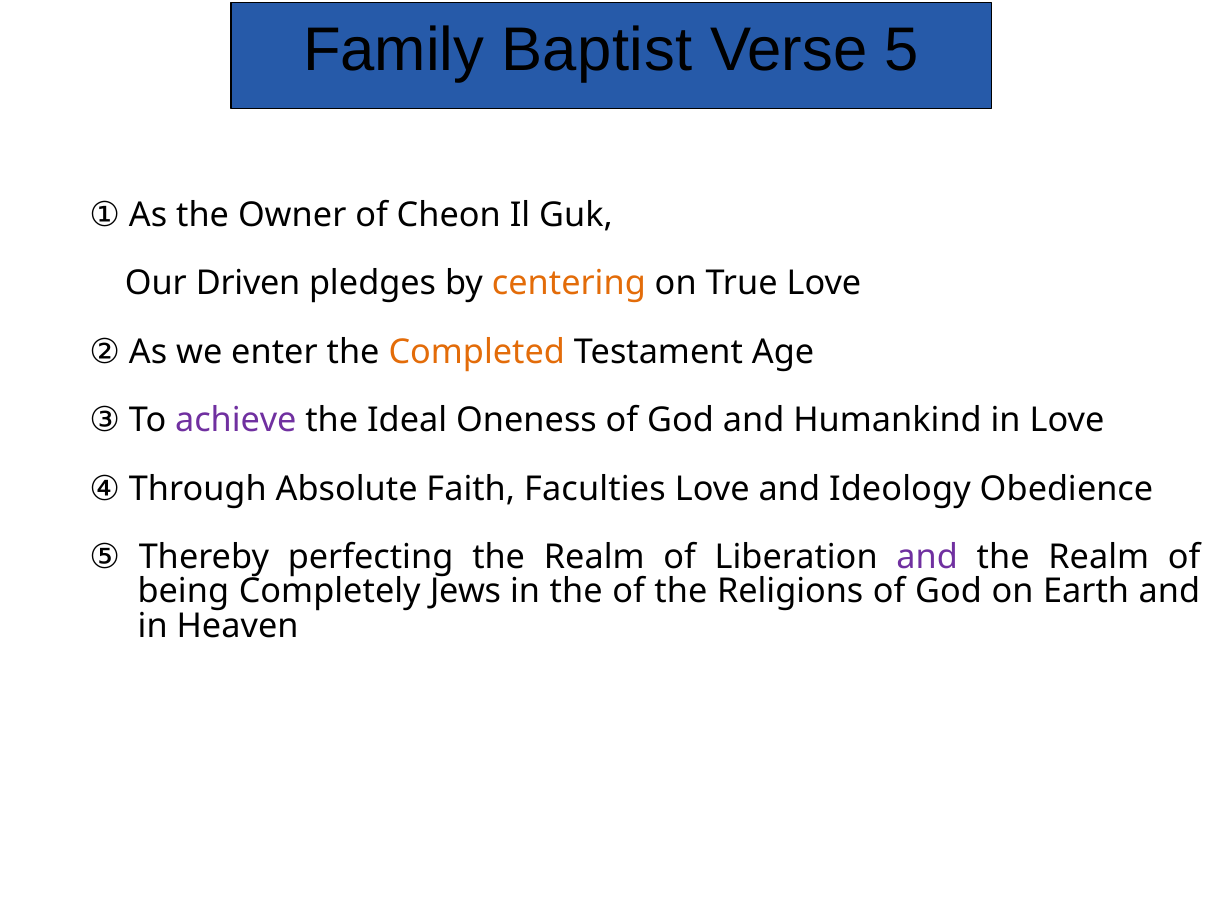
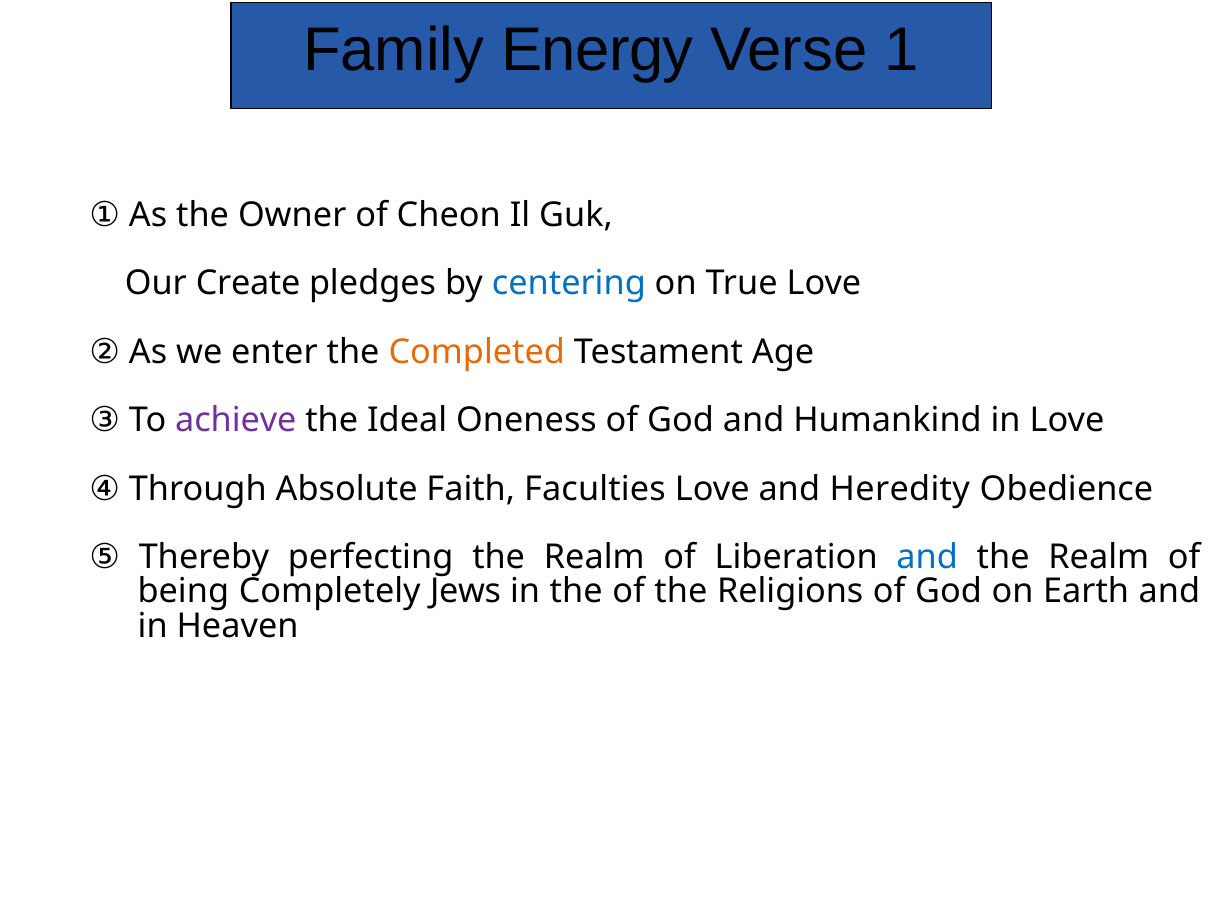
Baptist: Baptist -> Energy (597, 50)
5: 5 -> 1 (902, 50)
Driven: Driven -> Create (248, 283)
centering colour: orange -> blue (569, 283)
Ideology: Ideology -> Heredity (900, 489)
and colour: purple -> blue (927, 557)
